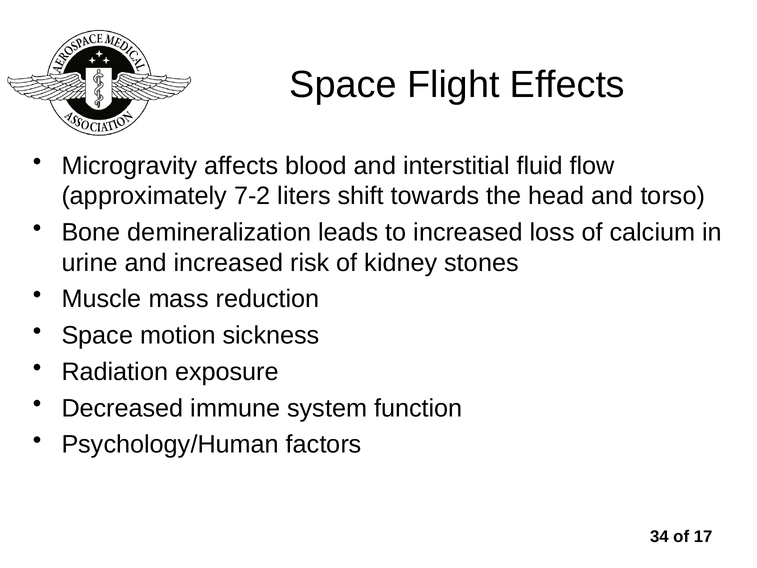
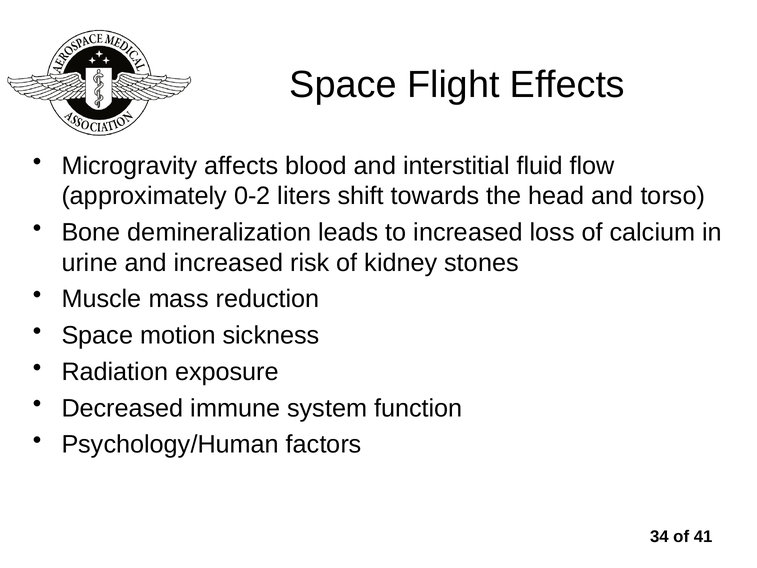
7-2: 7-2 -> 0-2 (252, 196)
17: 17 -> 41 (703, 536)
